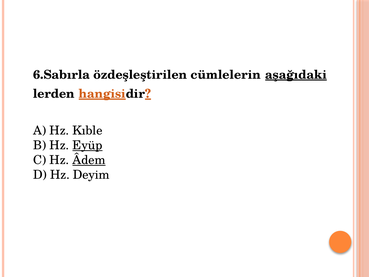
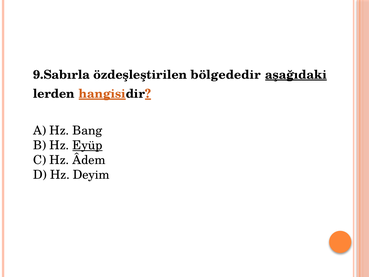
6.Sabırla: 6.Sabırla -> 9.Sabırla (61, 75)
cümlelerin: cümlelerin -> bölgededir (226, 75)
Kıble: Kıble -> Bang (87, 130)
Âdem underline: present -> none (89, 160)
